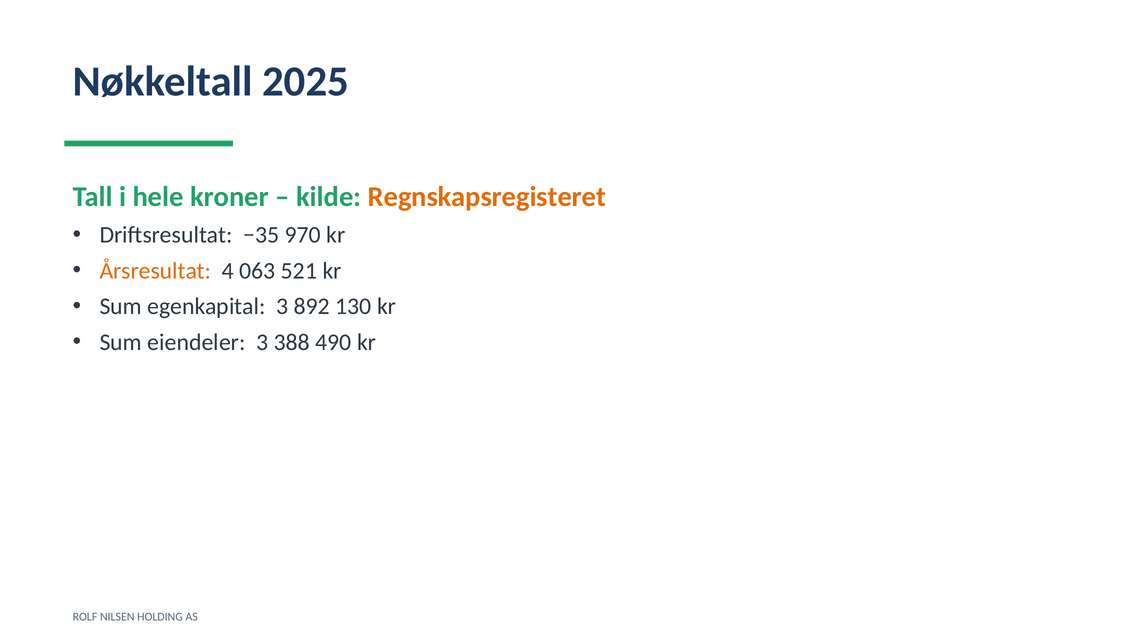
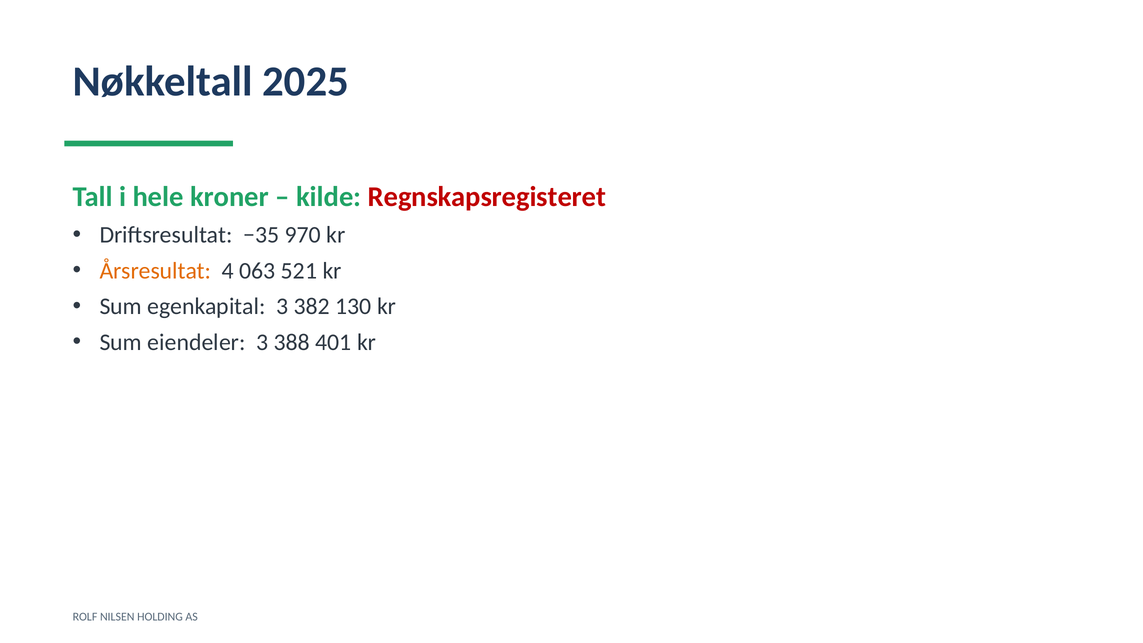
Regnskapsregisteret colour: orange -> red (487, 197)
892: 892 -> 382 (312, 307)
490: 490 -> 401 (333, 342)
